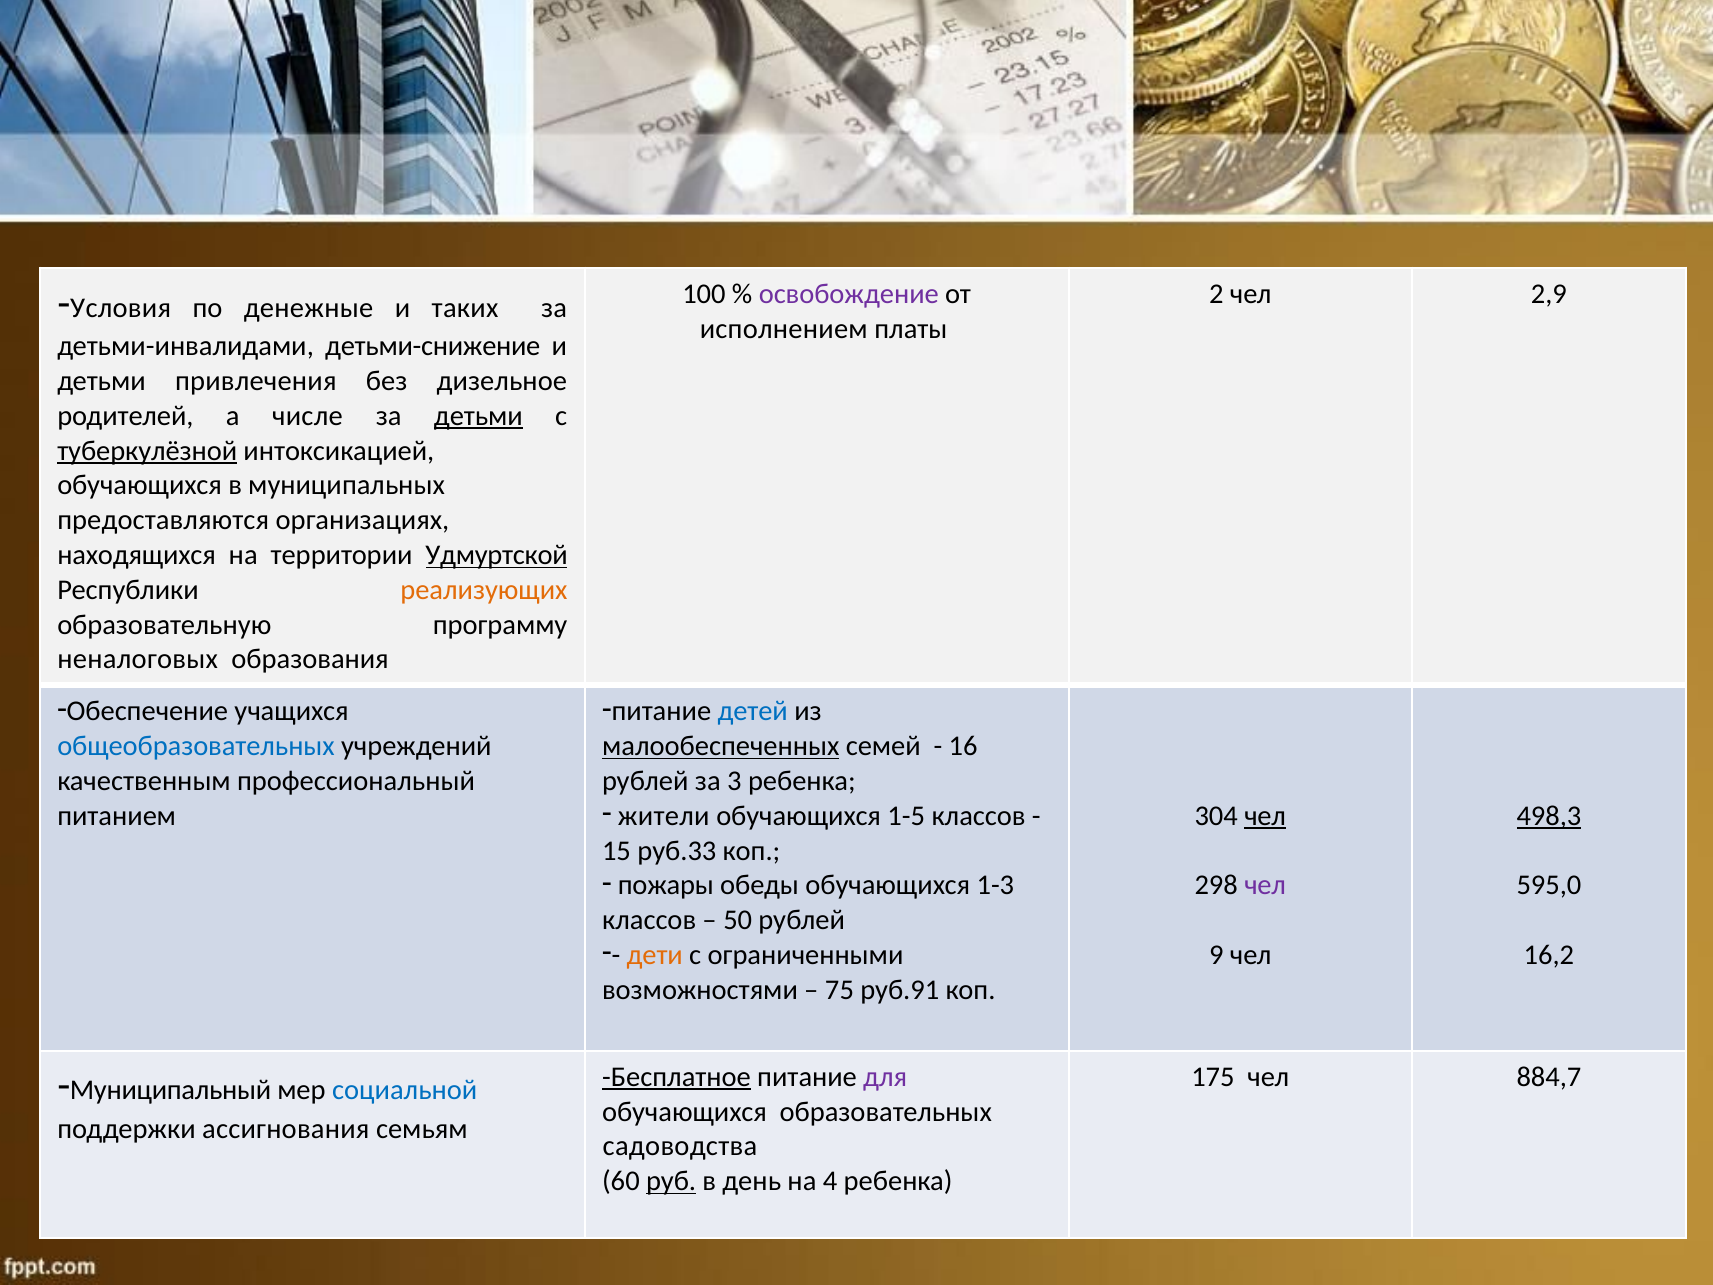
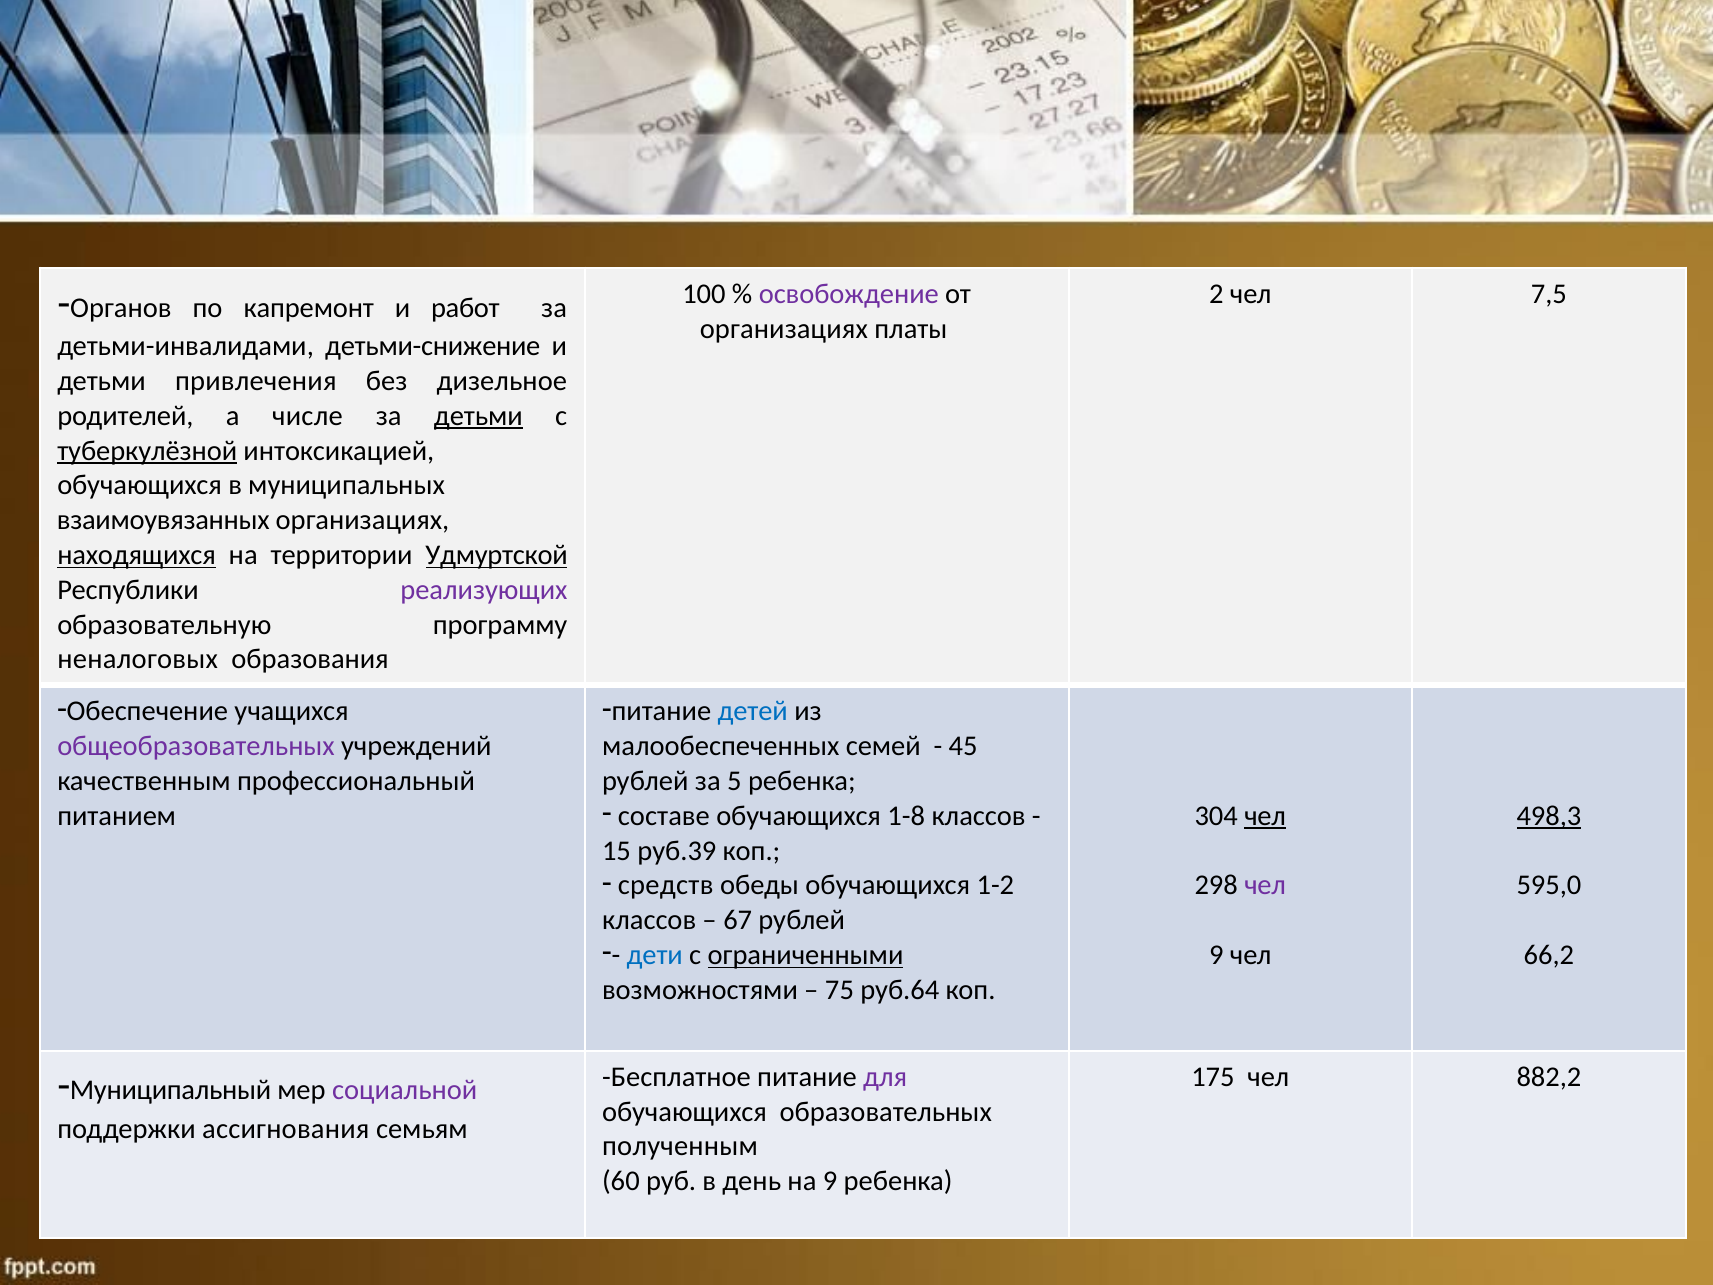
2,9: 2,9 -> 7,5 (1549, 294)
Условия: Условия -> Органов (121, 308)
денежные: денежные -> капремонт (309, 308)
таких: таких -> работ (465, 308)
исполнением: исполнением -> организациях (784, 329)
предоставляются: предоставляются -> взаимоувязанных (163, 520)
находящихся underline: none -> present (137, 555)
реализующих colour: orange -> purple (484, 590)
общеобразовательных colour: blue -> purple (196, 746)
малообеспеченных underline: present -> none (721, 746)
16: 16 -> 45 (963, 746)
3: 3 -> 5 (734, 781)
жители: жители -> составе (664, 816)
1-5: 1-5 -> 1-8 (906, 816)
руб.33: руб.33 -> руб.39 (677, 851)
пожары: пожары -> средств (666, 885)
1-3: 1-3 -> 1-2 (995, 885)
50: 50 -> 67 (738, 920)
дети colour: orange -> blue (655, 955)
ограниченными underline: none -> present (806, 955)
16,2: 16,2 -> 66,2 (1549, 955)
руб.91: руб.91 -> руб.64 (900, 990)
Бесплатное underline: present -> none (677, 1077)
884,7: 884,7 -> 882,2 (1549, 1077)
социальной colour: blue -> purple (405, 1090)
садоводства: садоводства -> полученным (680, 1146)
руб underline: present -> none (671, 1181)
на 4: 4 -> 9 (830, 1181)
